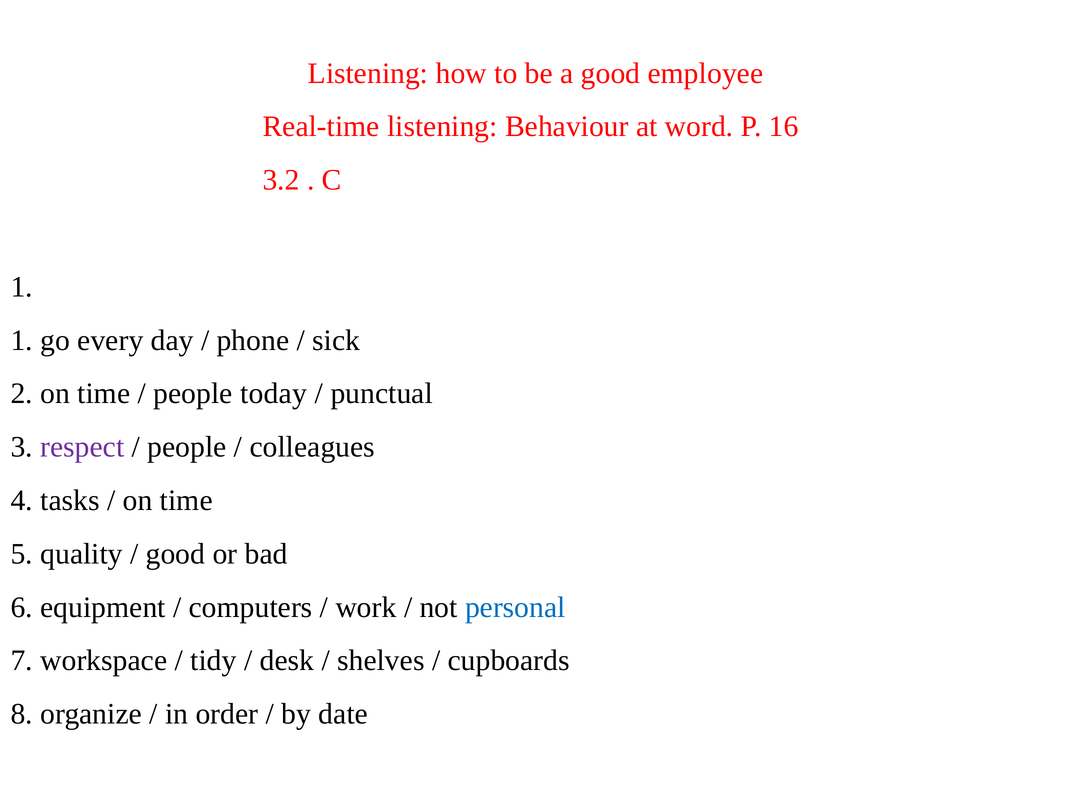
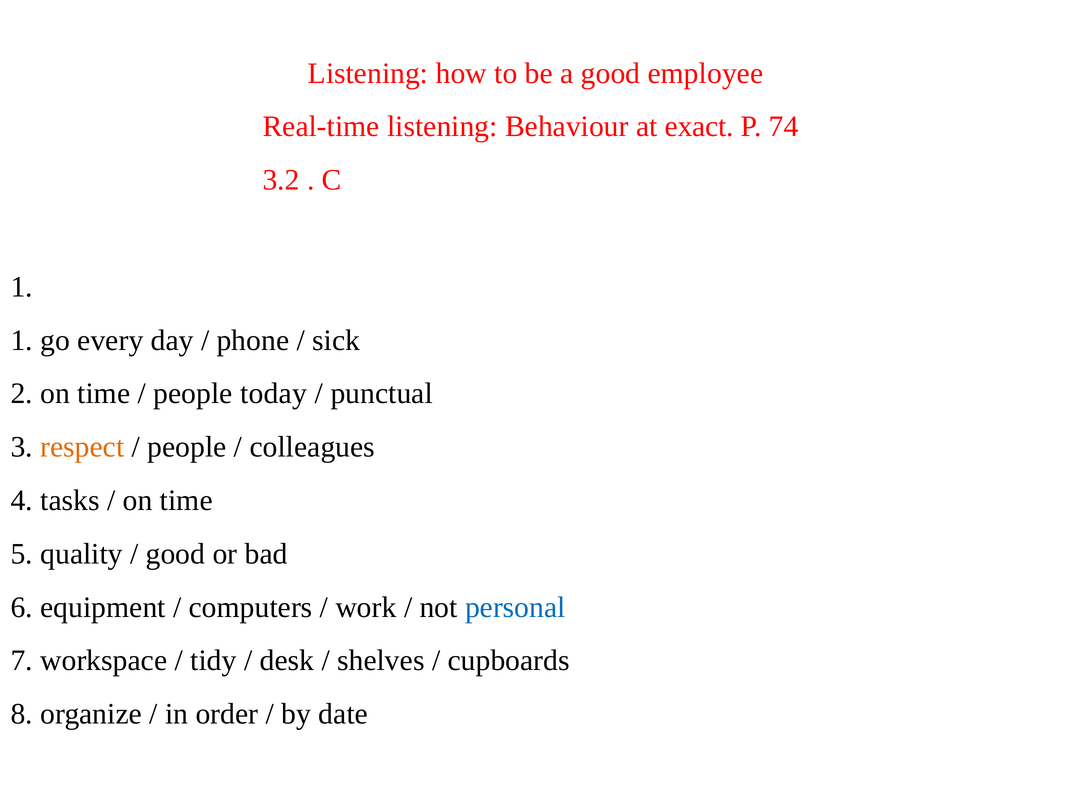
word: word -> exact (699, 127)
16: 16 -> 74 (784, 127)
respect colour: purple -> orange (82, 447)
